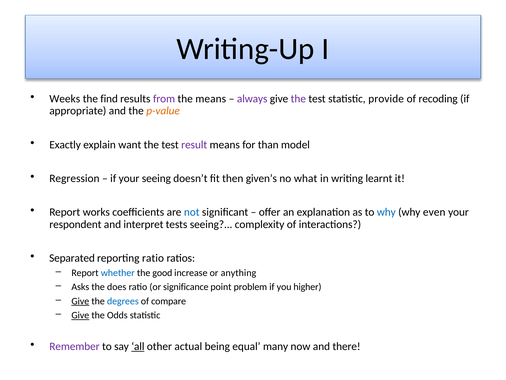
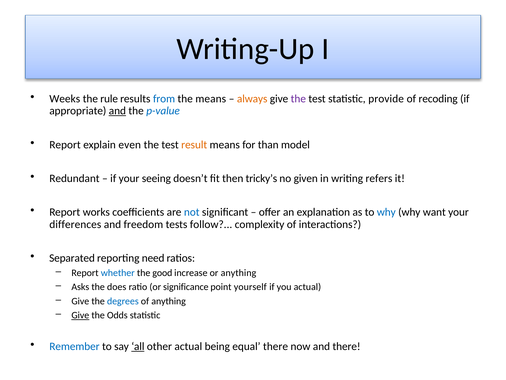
find: find -> rule (109, 99)
from colour: purple -> blue (164, 99)
always colour: purple -> orange (252, 99)
and underline: none -> present (117, 111)
p-value colour: orange -> blue (163, 111)
Exactly: Exactly -> Report (65, 144)
want: want -> even (130, 144)
result colour: purple -> orange (194, 144)
Regression: Regression -> Redundant (74, 178)
given’s: given’s -> tricky’s (261, 178)
what: what -> given (306, 178)
learnt: learnt -> refers (379, 178)
even: even -> want (434, 212)
respondent: respondent -> differences (75, 224)
interpret: interpret -> freedom (143, 224)
tests seeing: seeing -> follow (211, 224)
reporting ratio: ratio -> need (153, 258)
problem: problem -> yourself (250, 287)
you higher: higher -> actual (307, 287)
Give underline: present -> none (80, 301)
of compare: compare -> anything (169, 301)
Remember colour: purple -> blue (74, 346)
equal many: many -> there (276, 346)
